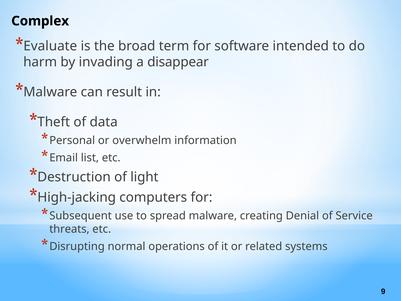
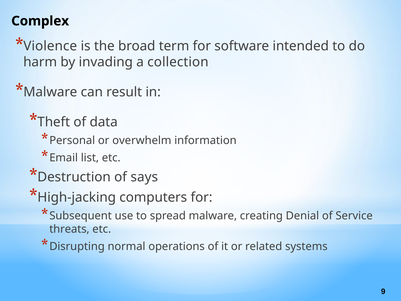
Evaluate: Evaluate -> Violence (50, 46)
disappear: disappear -> collection (178, 62)
light: light -> says (144, 177)
